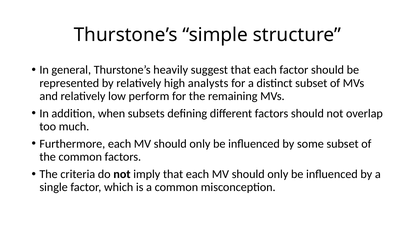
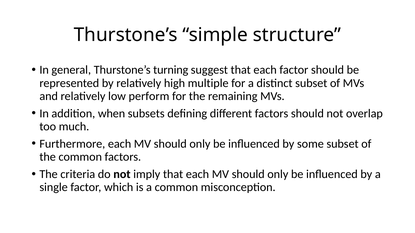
heavily: heavily -> turning (171, 70)
analysts: analysts -> multiple (208, 83)
